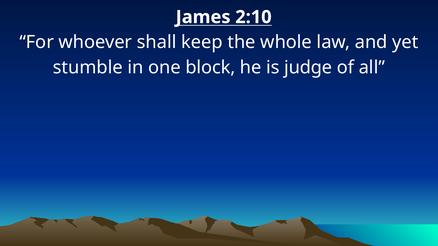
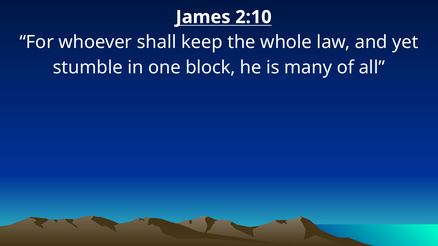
judge: judge -> many (308, 67)
